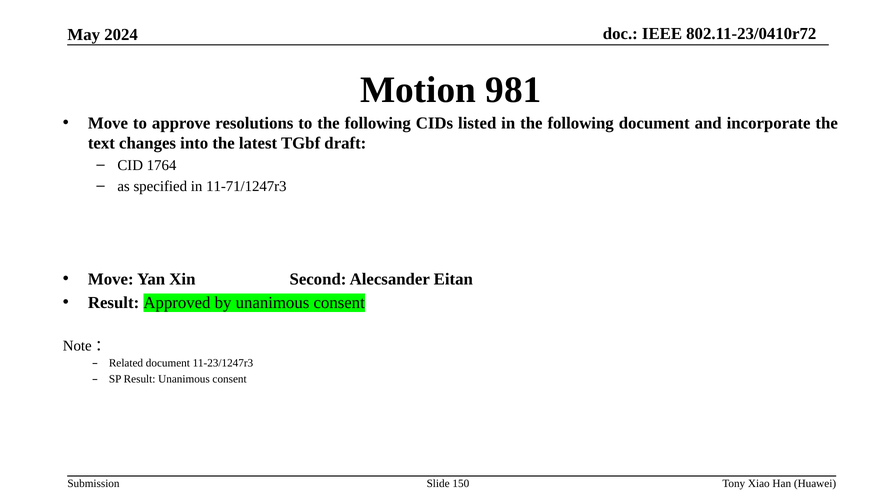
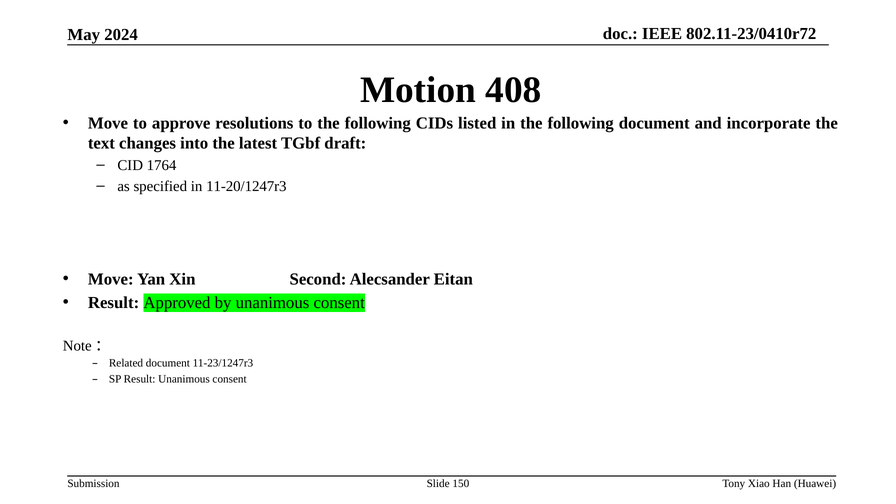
981: 981 -> 408 (513, 90)
11-71/1247r3: 11-71/1247r3 -> 11-20/1247r3 (246, 186)
